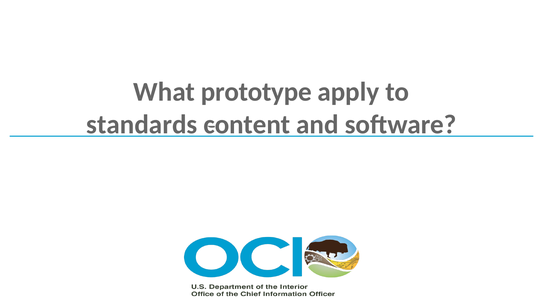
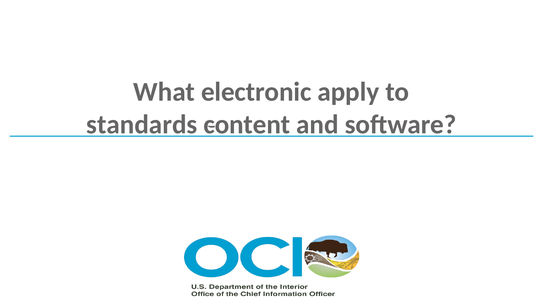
prototype: prototype -> electronic (256, 92)
